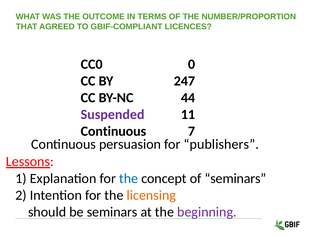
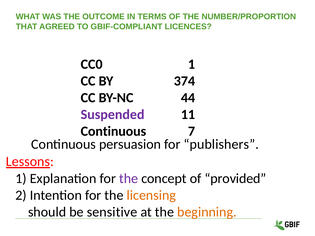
CC0 0: 0 -> 1 (192, 64)
247: 247 -> 374 (184, 81)
the colour: blue -> purple (129, 179)
of seminars: seminars -> provided (235, 179)
be seminars: seminars -> sensitive (112, 212)
beginning colour: purple -> orange (207, 212)
